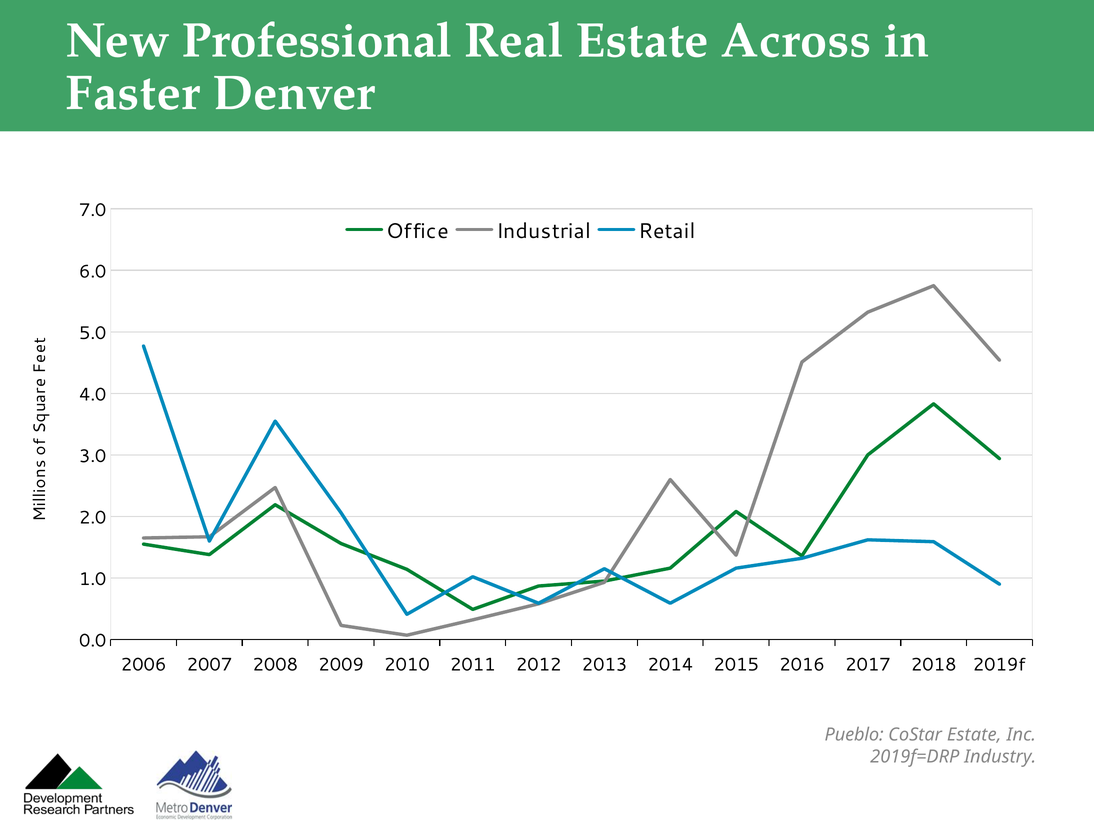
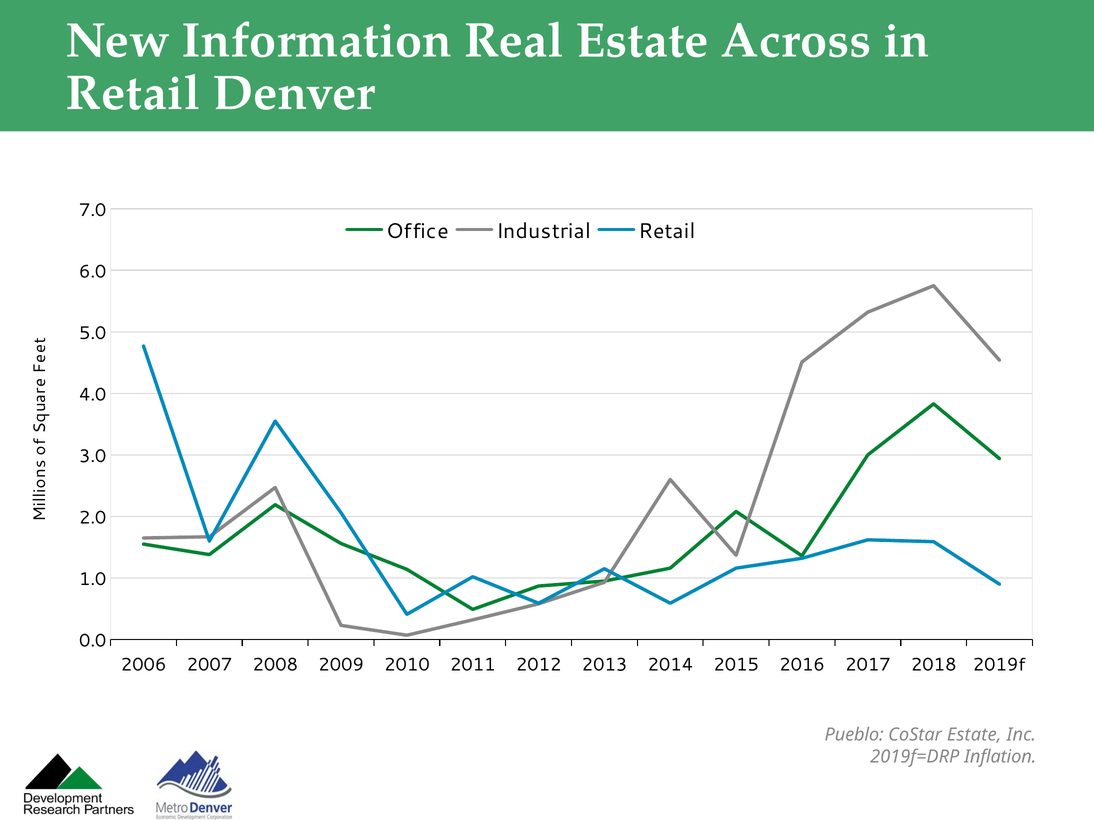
Professional: Professional -> Information (317, 41)
Faster: Faster -> Retail (133, 93)
Industry: Industry -> Inflation (1000, 757)
